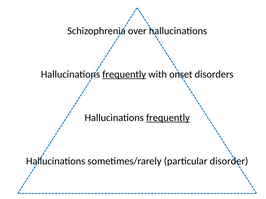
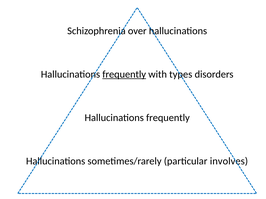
onset: onset -> types (181, 74)
frequently underline: present -> none (168, 118)
disorder: disorder -> involves (229, 161)
